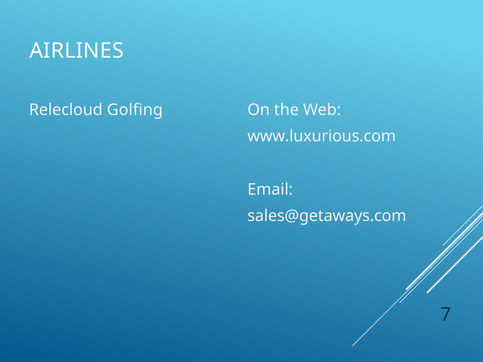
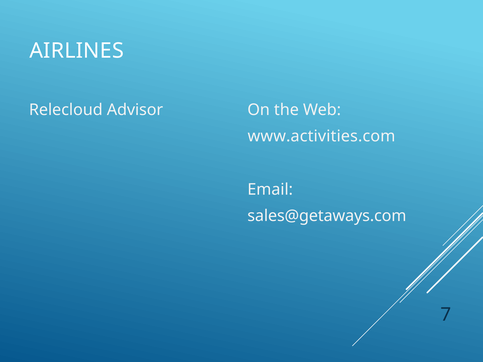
Golfing: Golfing -> Advisor (135, 110)
www.luxurious.com: www.luxurious.com -> www.activities.com (322, 136)
